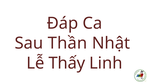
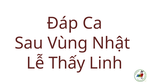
Thần: Thần -> Vùng (68, 43)
